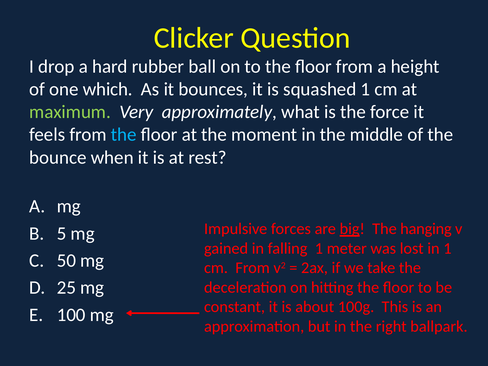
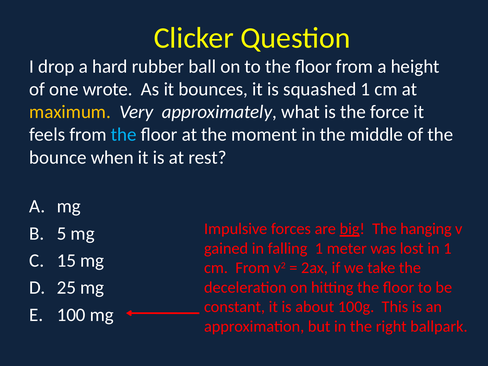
which: which -> wrote (108, 89)
maximum colour: light green -> yellow (70, 112)
50: 50 -> 15 (66, 261)
